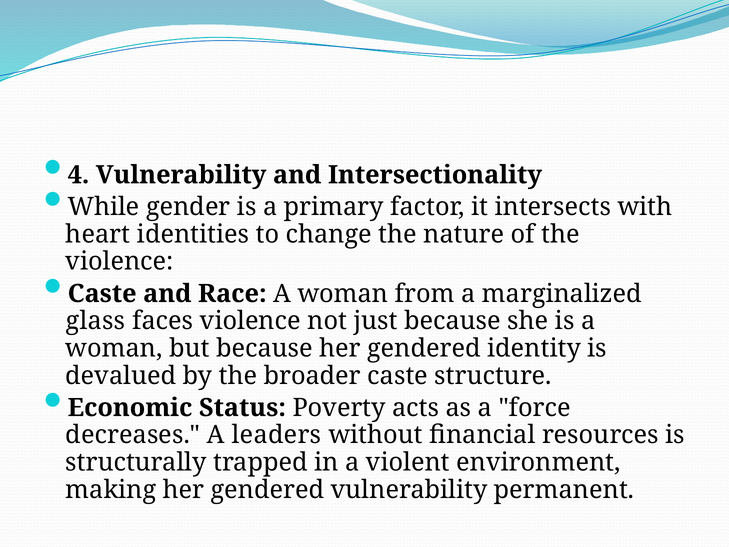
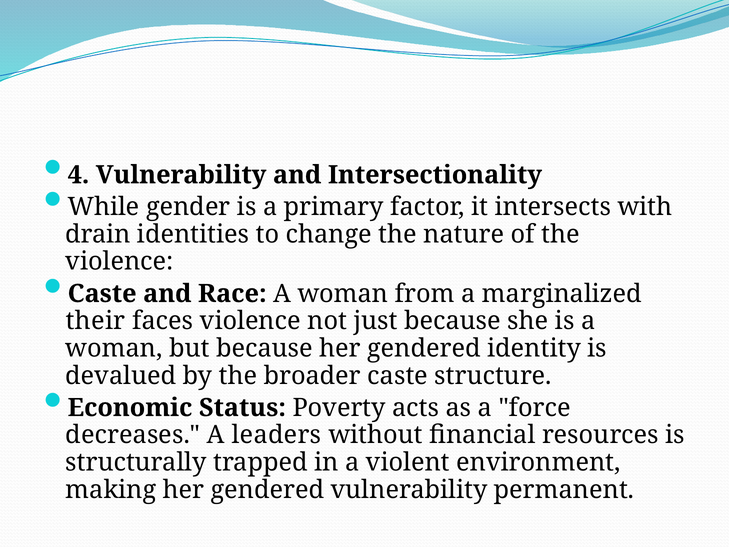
heart: heart -> drain (98, 234)
glass: glass -> their (96, 321)
